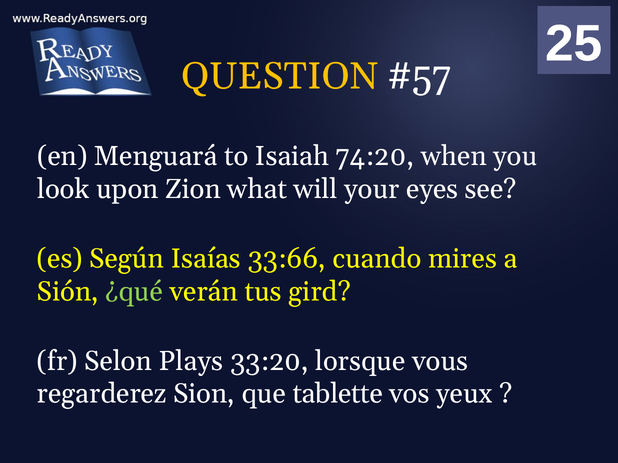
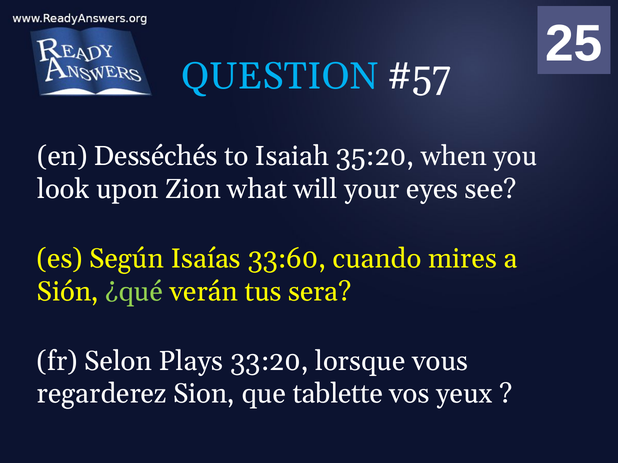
QUESTION colour: yellow -> light blue (280, 76)
Menguará: Menguará -> Desséchés (156, 156)
74:20: 74:20 -> 35:20 (375, 156)
33:66: 33:66 -> 33:60 (287, 259)
gird: gird -> sera (320, 292)
